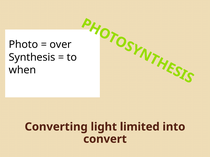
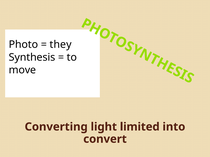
over: over -> they (61, 45)
when: when -> move (22, 70)
